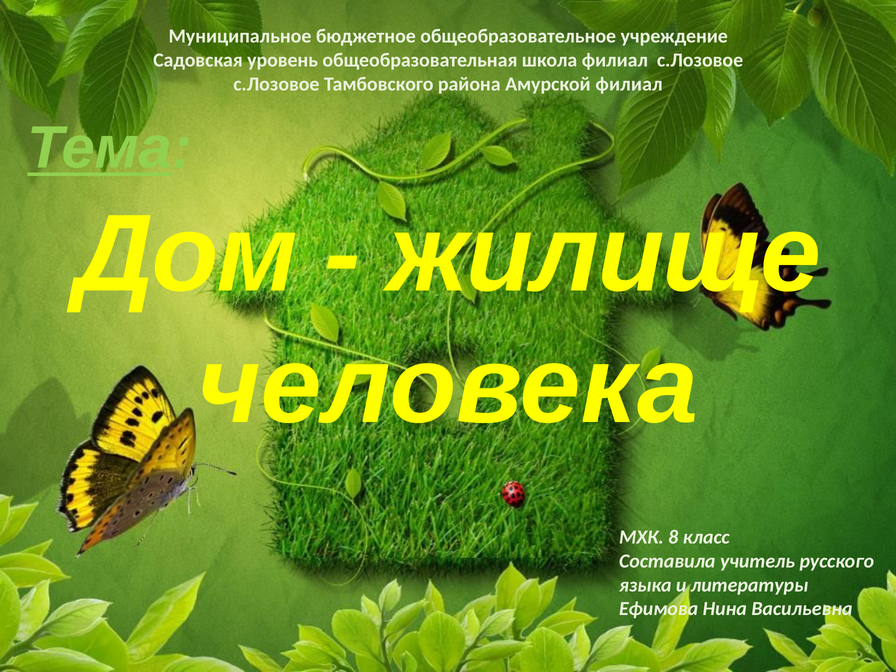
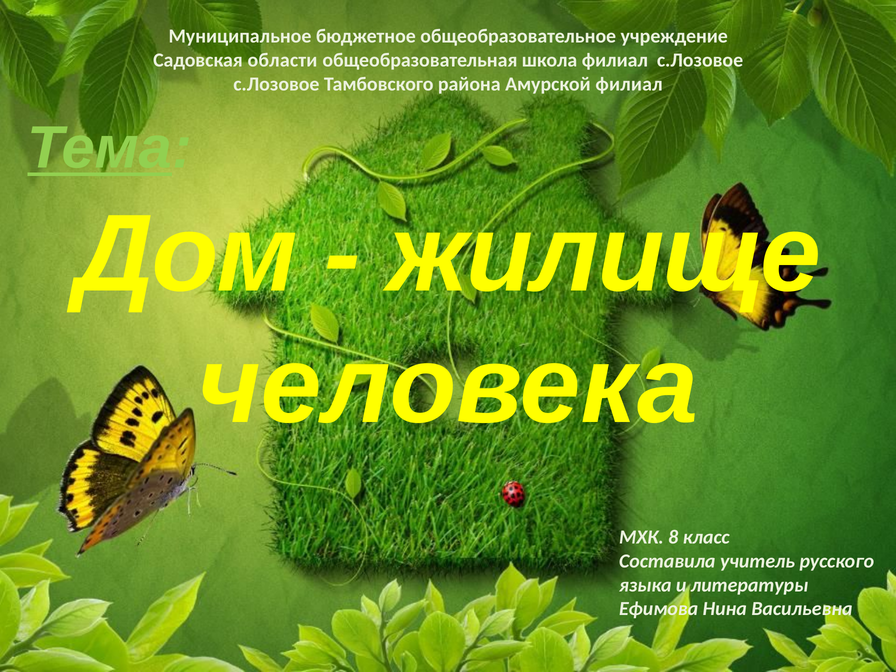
уровень: уровень -> области (282, 60)
